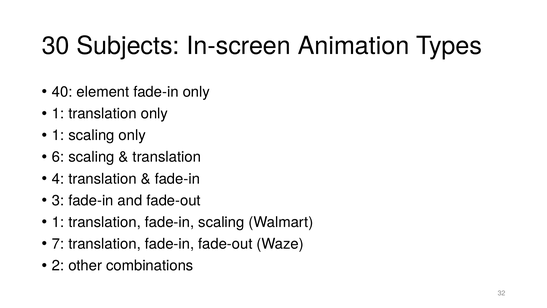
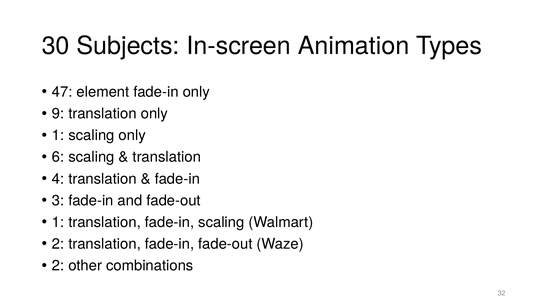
40: 40 -> 47 (62, 92)
1: 1 -> 9 (58, 114)
7: 7 -> 2 (58, 244)
